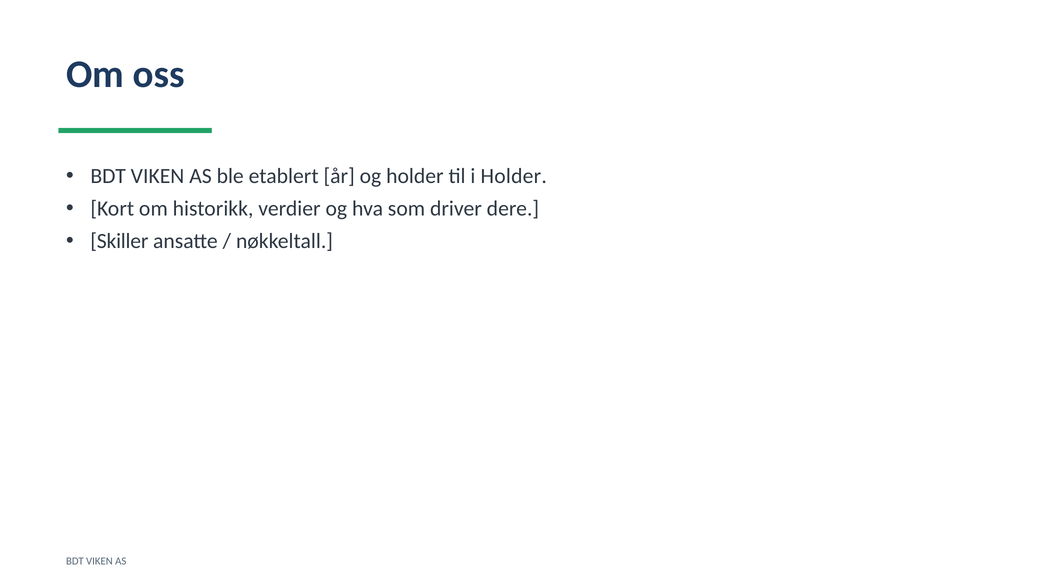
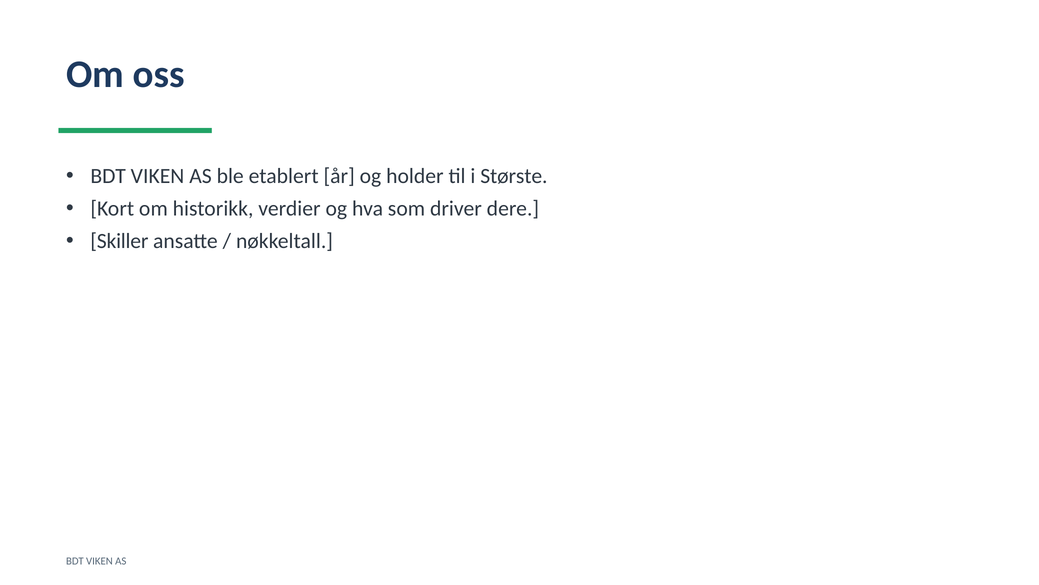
i Holder: Holder -> Største (514, 176)
